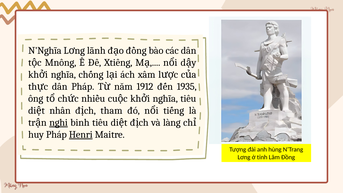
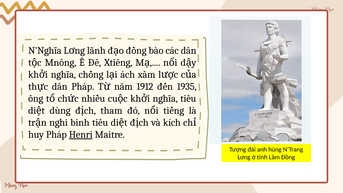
nhân: nhân -> dùng (60, 111)
nghi underline: present -> none (59, 123)
làng: làng -> kích (172, 123)
